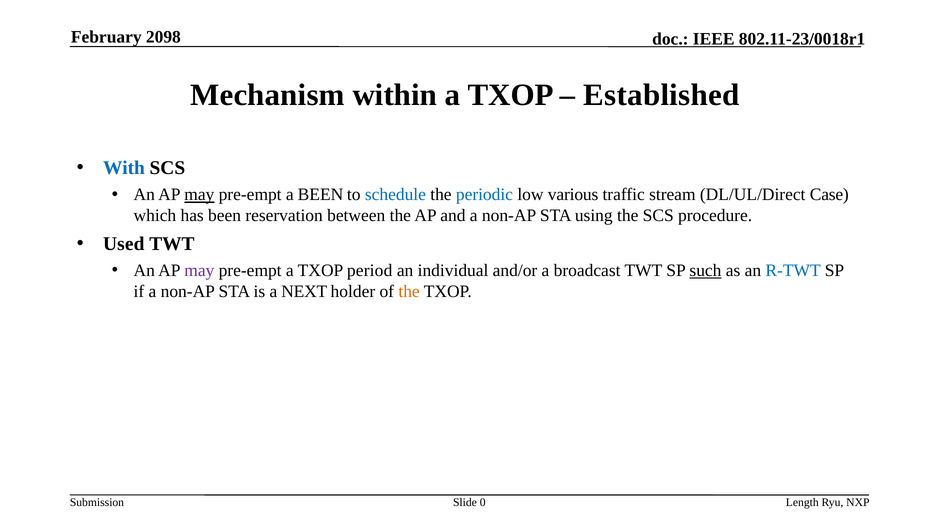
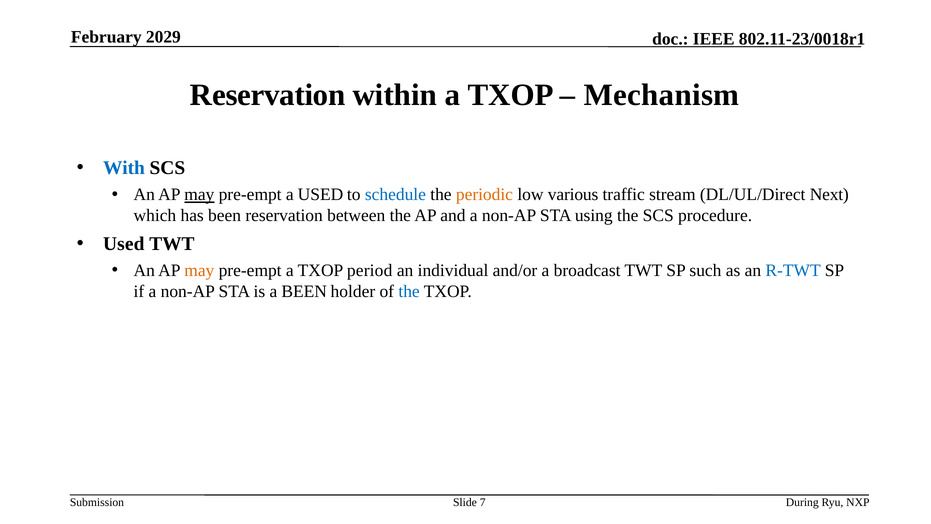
2098: 2098 -> 2029 (163, 37)
Mechanism: Mechanism -> Reservation (268, 95)
Established: Established -> Mechanism (661, 95)
a BEEN: BEEN -> USED (321, 195)
periodic colour: blue -> orange (484, 195)
Case: Case -> Next (829, 195)
may colour: purple -> orange (199, 270)
such underline: present -> none (705, 270)
a NEXT: NEXT -> BEEN (304, 291)
the colour: orange -> blue (409, 291)
0: 0 -> 7 (483, 502)
Length: Length -> During (802, 502)
